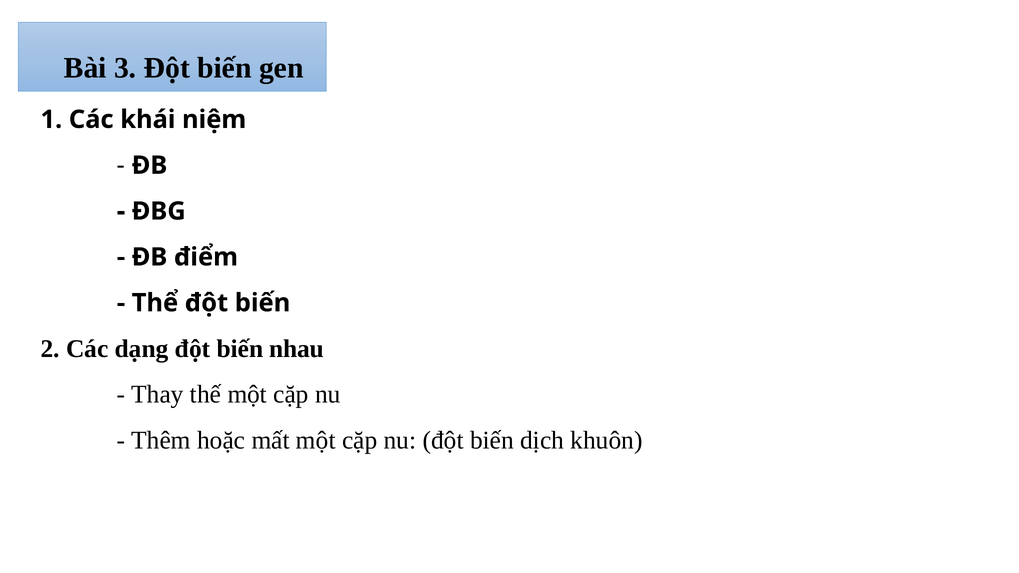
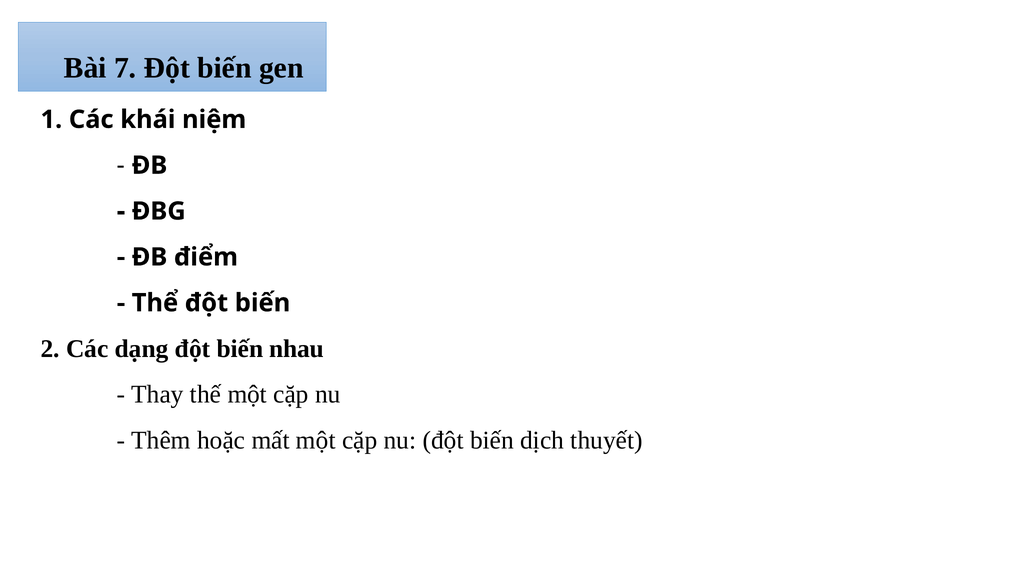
3: 3 -> 7 (125, 68)
khuôn: khuôn -> thuyết (607, 441)
